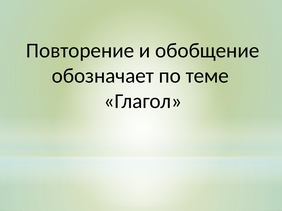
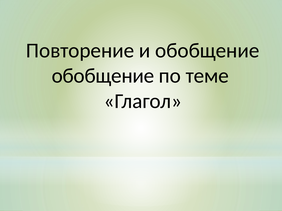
обозначает: обозначает -> обобщение (103, 76)
